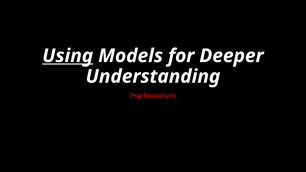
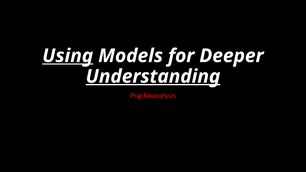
Understanding underline: none -> present (153, 76)
